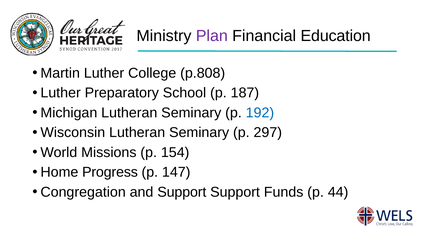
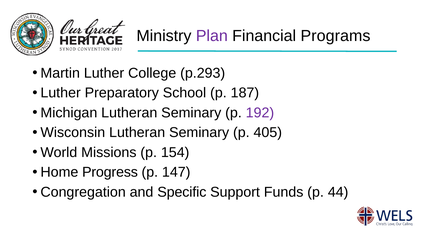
Education: Education -> Programs (336, 36)
p.808: p.808 -> p.293 (203, 73)
192 colour: blue -> purple (260, 113)
297: 297 -> 405 (268, 132)
and Support: Support -> Specific (182, 192)
